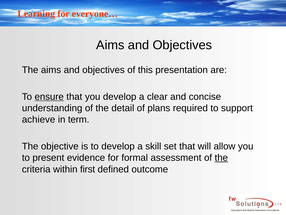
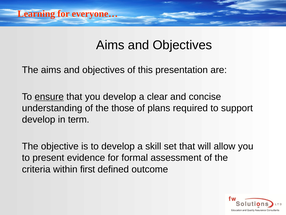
detail: detail -> those (123, 108)
achieve: achieve -> develop (39, 119)
the underline: present -> none (221, 157)
